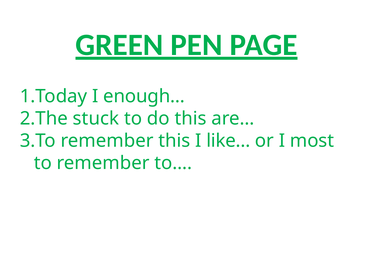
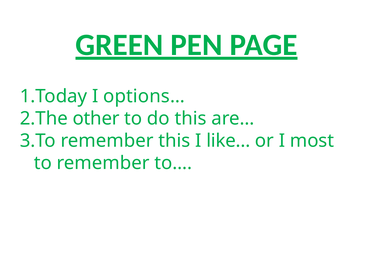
enough…: enough… -> options… (144, 96)
stuck: stuck -> other (96, 119)
